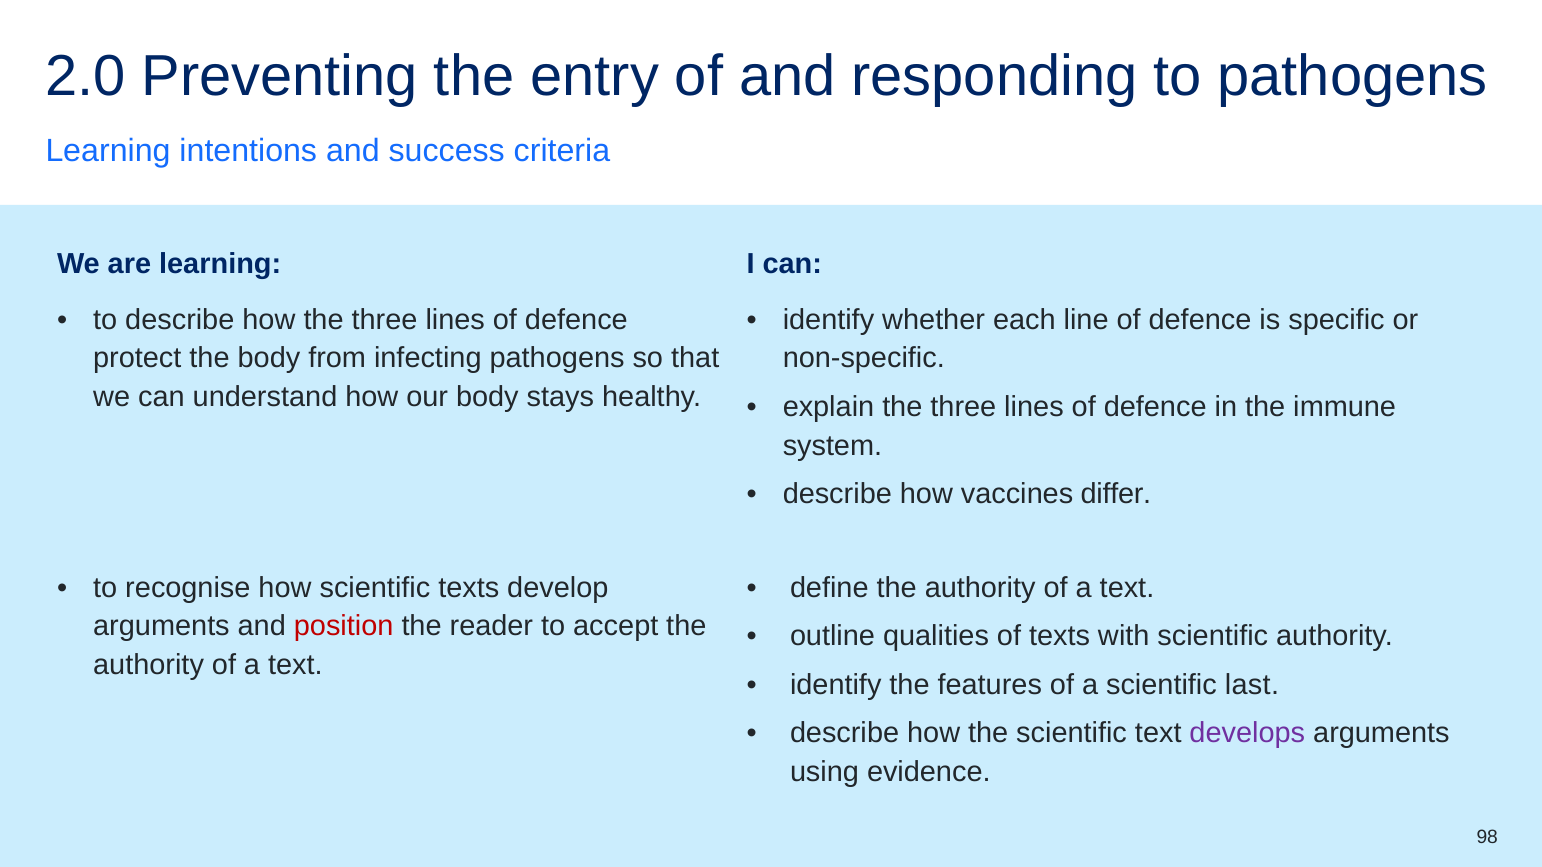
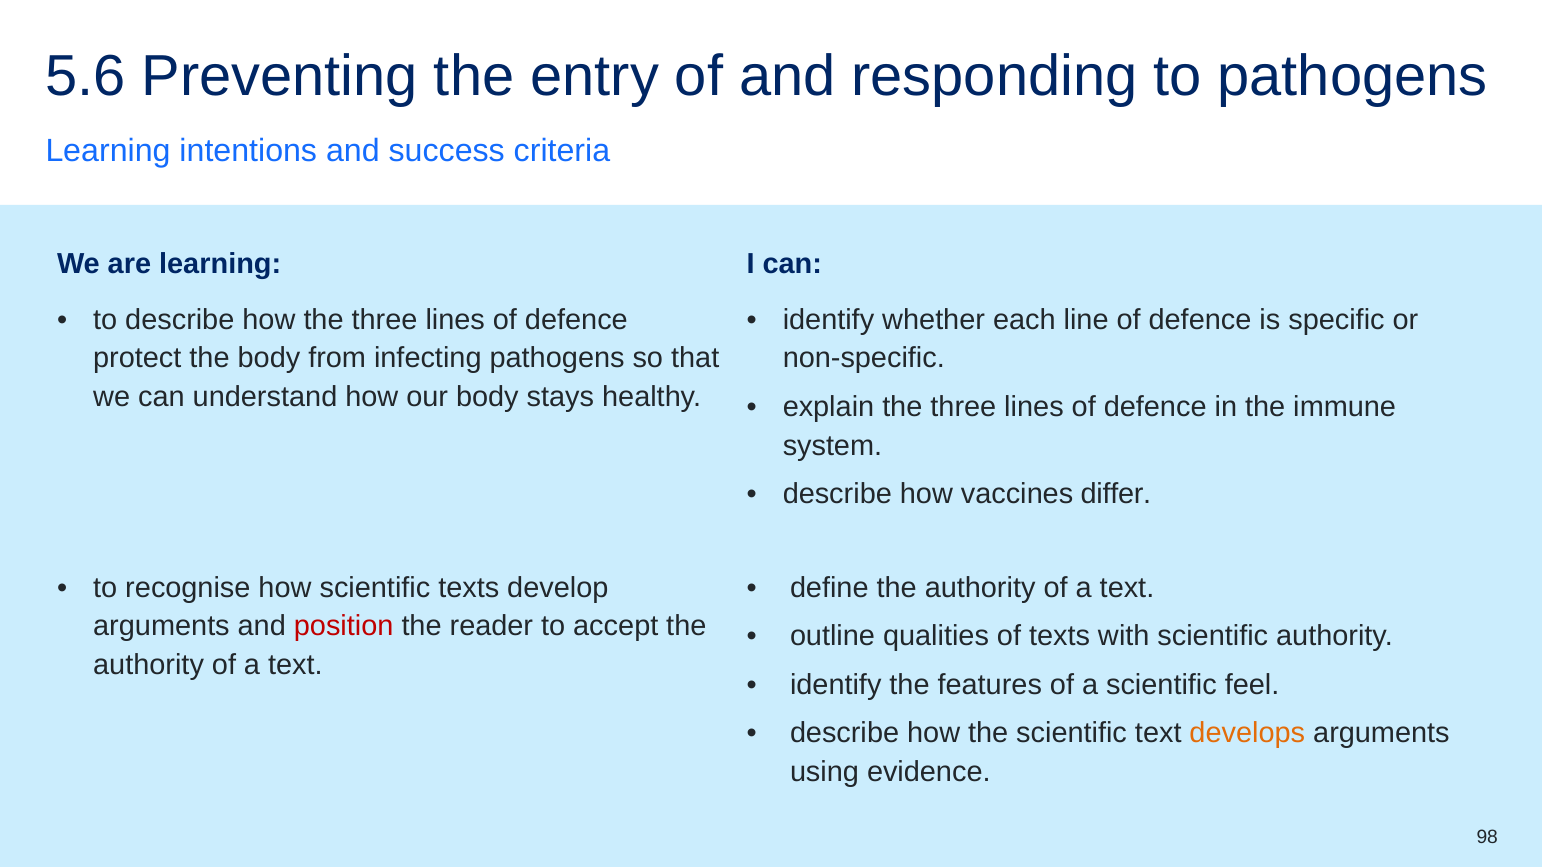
2.0: 2.0 -> 5.6 (86, 76)
last: last -> feel (1252, 685)
develops colour: purple -> orange (1247, 733)
